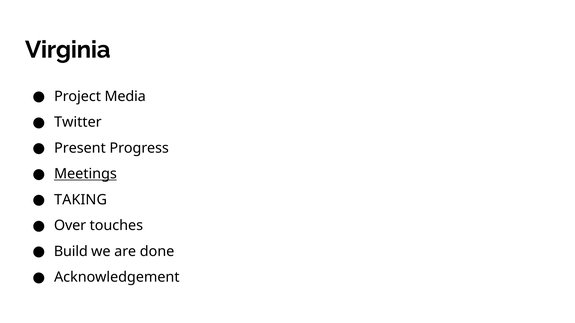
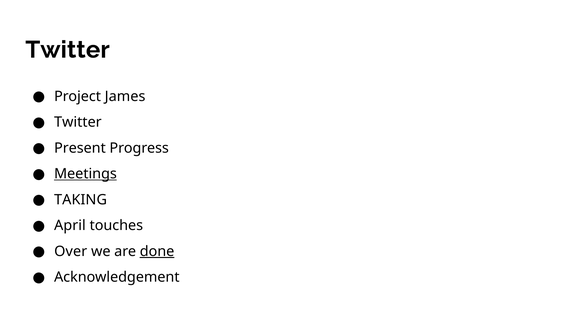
Virginia: Virginia -> Twitter (68, 50)
Media: Media -> James (125, 96)
Over: Over -> April (70, 226)
Build: Build -> Over (71, 252)
done underline: none -> present (157, 252)
